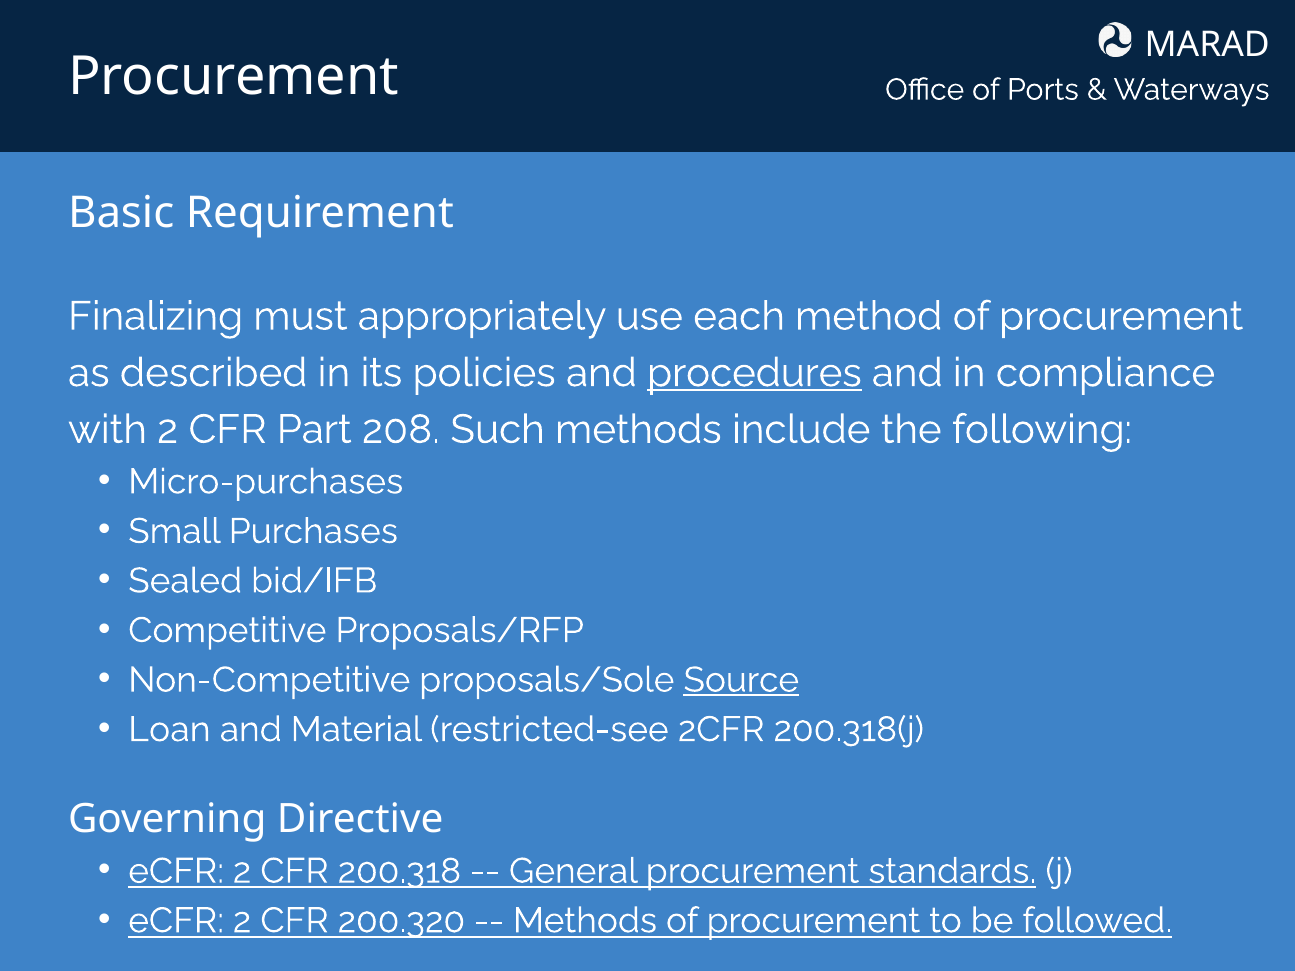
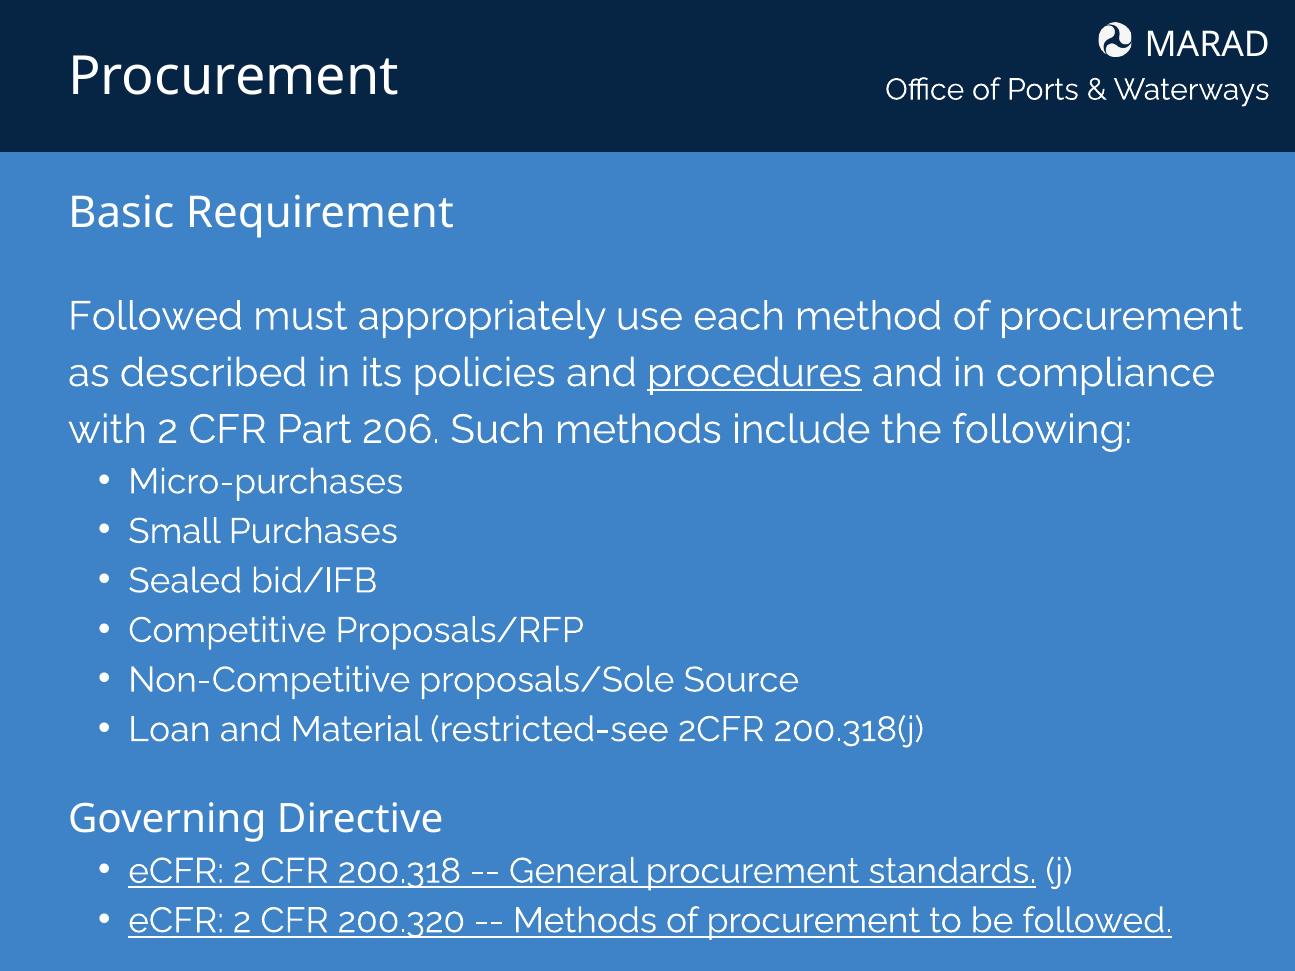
Finalizing: Finalizing -> Followed (156, 316)
208: 208 -> 206 (401, 430)
Source underline: present -> none (741, 680)
